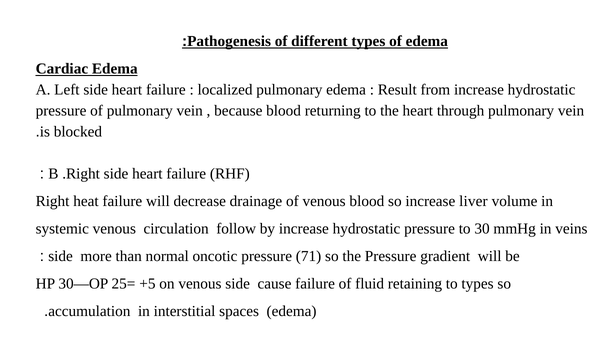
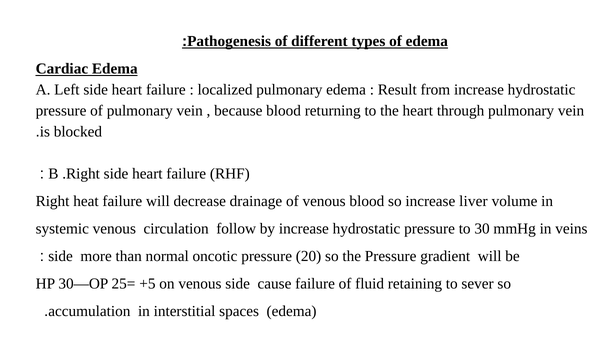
71: 71 -> 20 (309, 256)
to types: types -> sever (478, 284)
